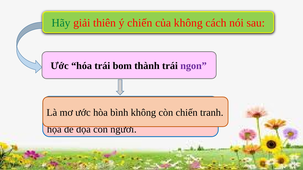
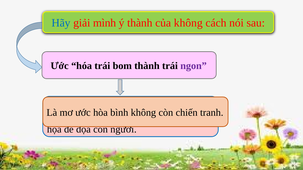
Hãy colour: green -> blue (61, 23)
giải thiên: thiên -> mình (105, 23)
ý chiến: chiến -> thành (140, 23)
